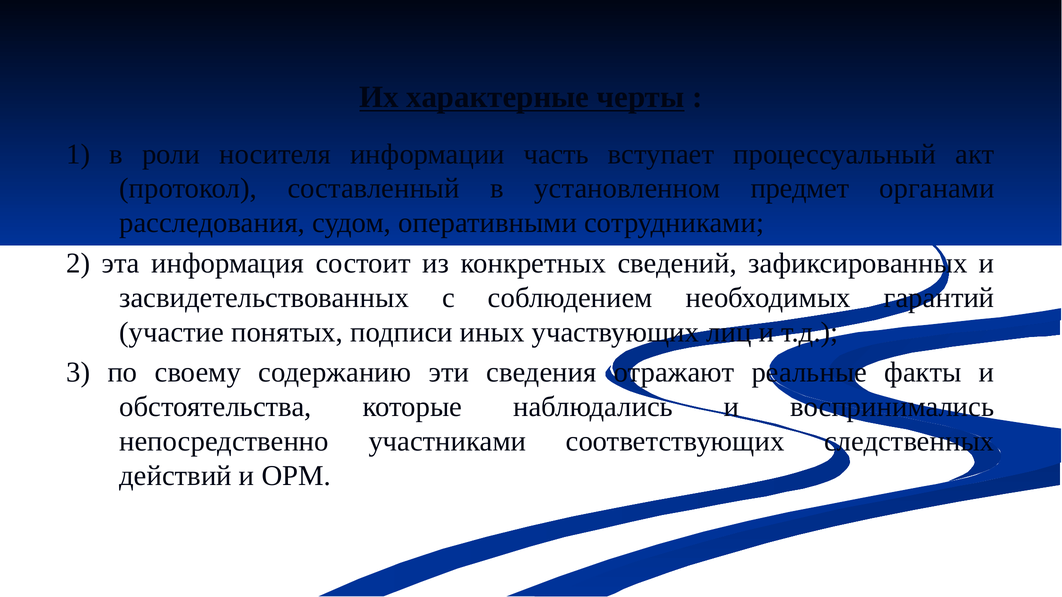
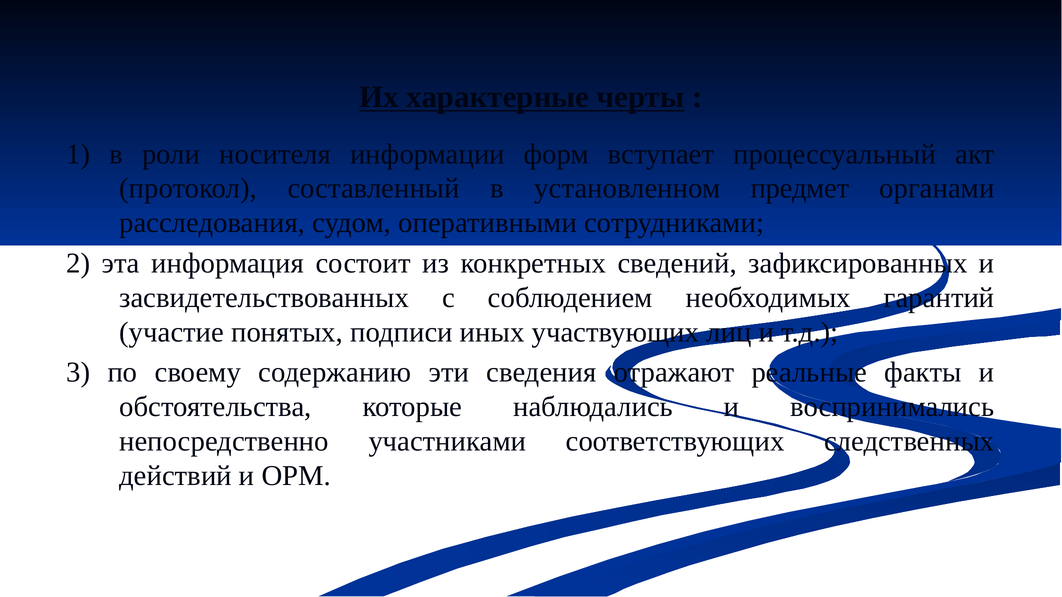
часть: часть -> форм (556, 154)
